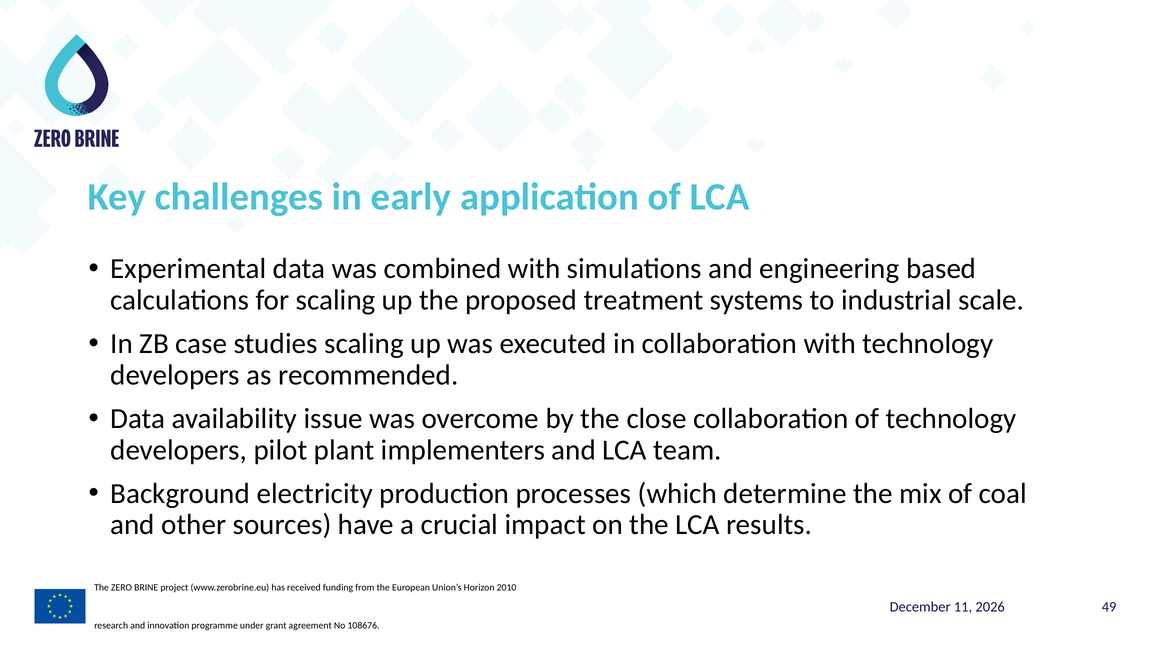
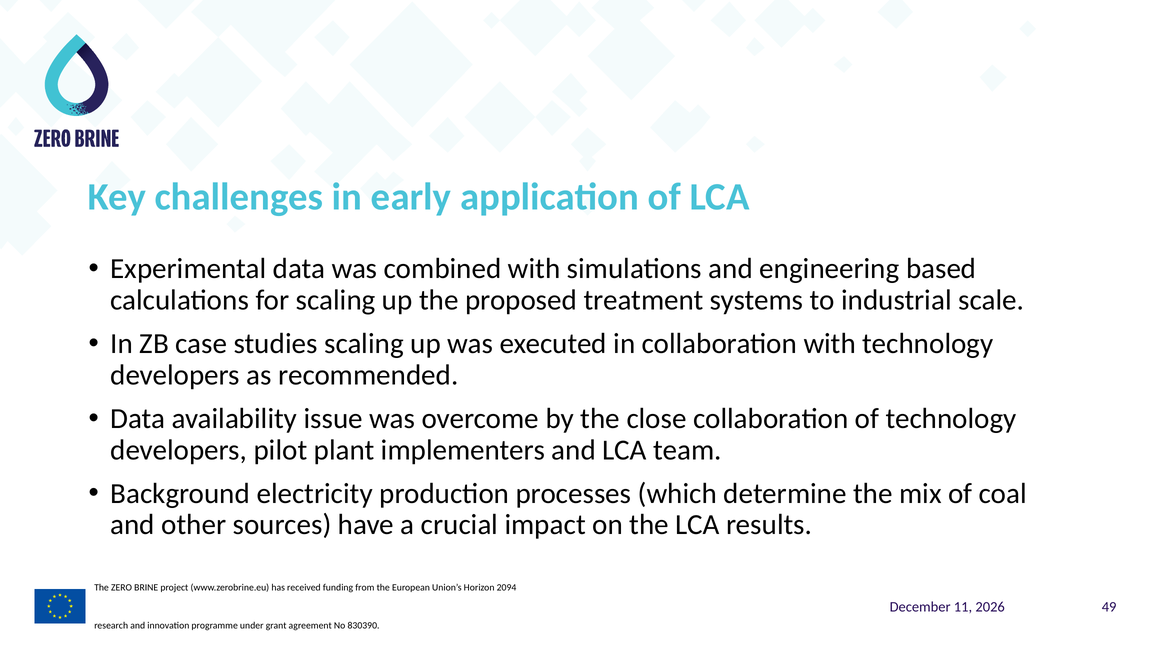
2010: 2010 -> 2094 (507, 588)
108676: 108676 -> 830390 (364, 626)
